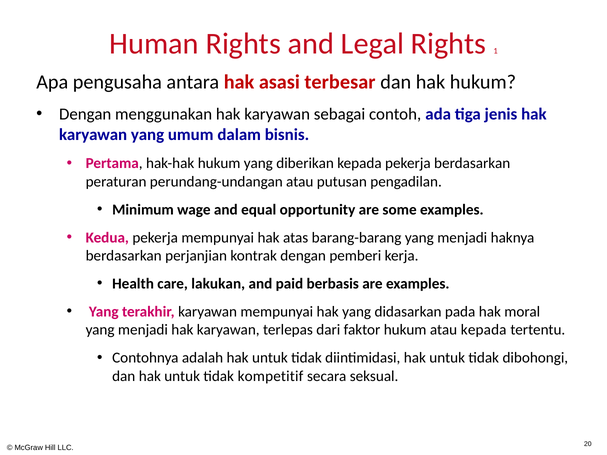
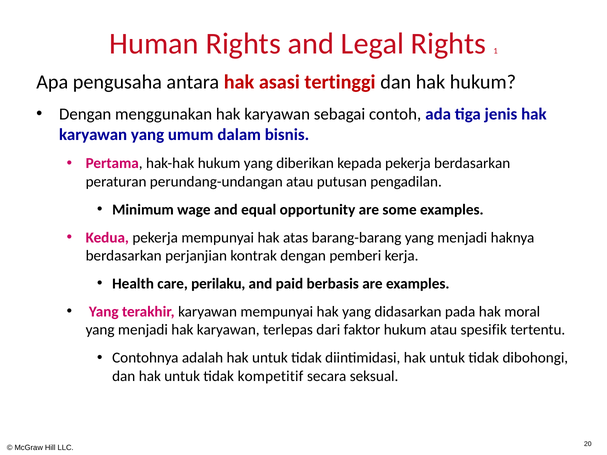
terbesar: terbesar -> tertinggi (340, 82)
lakukan: lakukan -> perilaku (218, 284)
atau kepada: kepada -> spesifik (484, 330)
